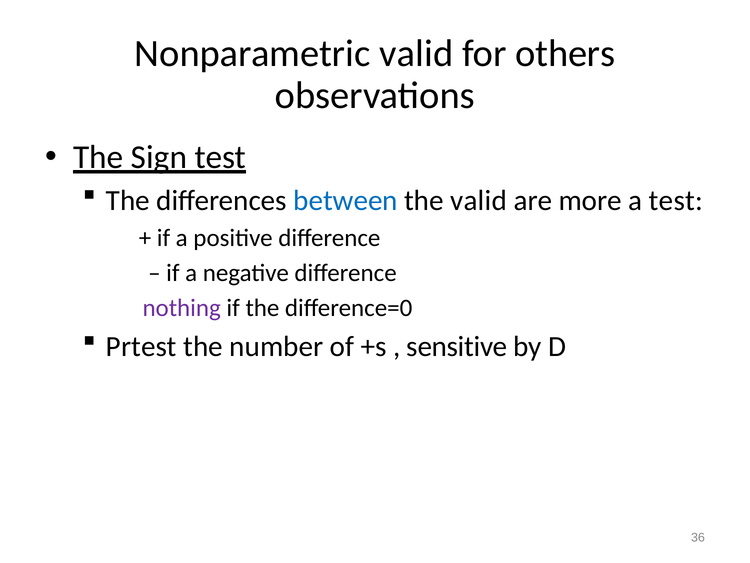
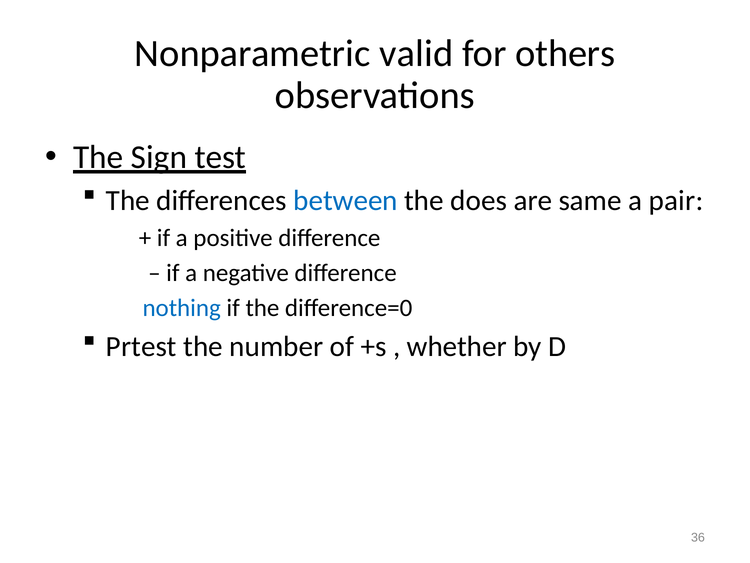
the valid: valid -> does (479, 200)
more: more -> same (590, 200)
a test: test -> pair (676, 200)
nothing colour: purple -> blue (182, 308)
sensitive: sensitive -> whether (457, 346)
